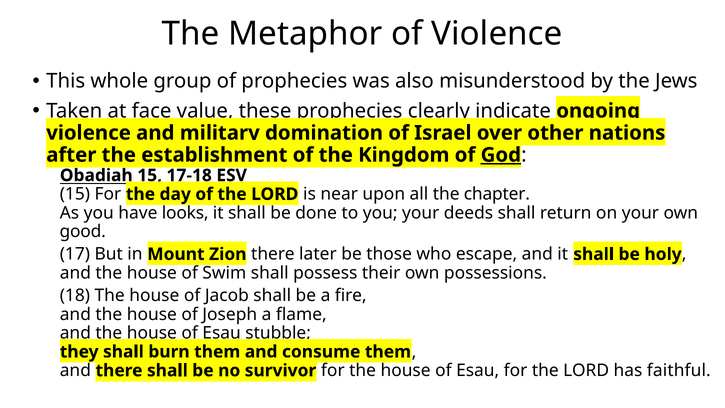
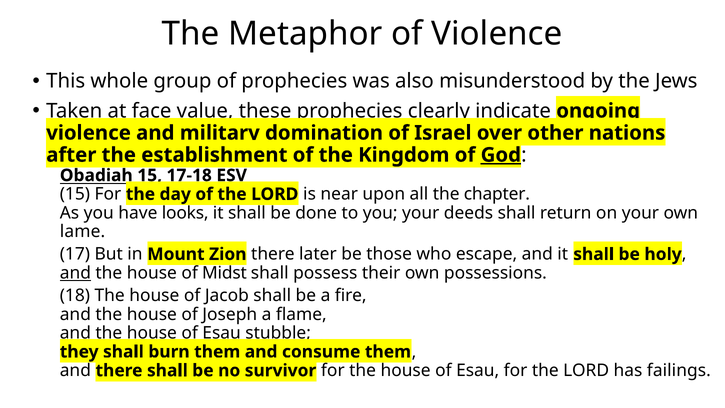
good: good -> lame (83, 232)
and underline: none -> present (75, 273)
Swim: Swim -> Midst (224, 273)
faithful: faithful -> failings (679, 370)
